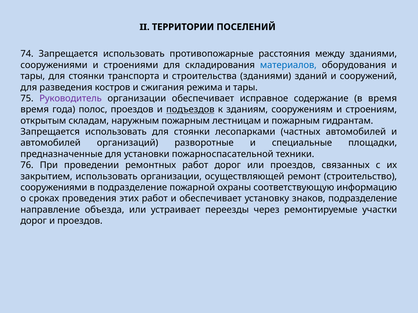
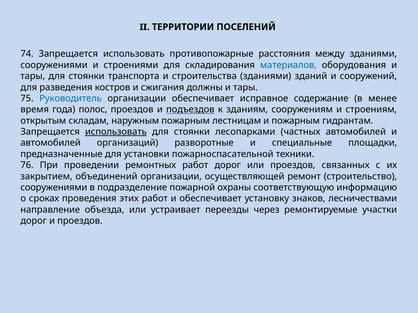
режима: режима -> должны (205, 87)
Руководитель colour: purple -> blue (71, 99)
в время: время -> менее (383, 99)
использовать underline: none -> present (116, 132)
закрытием использовать: использовать -> объединений (107, 177)
знаков подразделение: подразделение -> лесничествами (363, 199)
